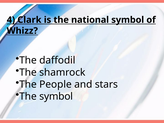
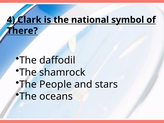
Whizz: Whizz -> There (22, 31)
The symbol: symbol -> oceans (56, 96)
